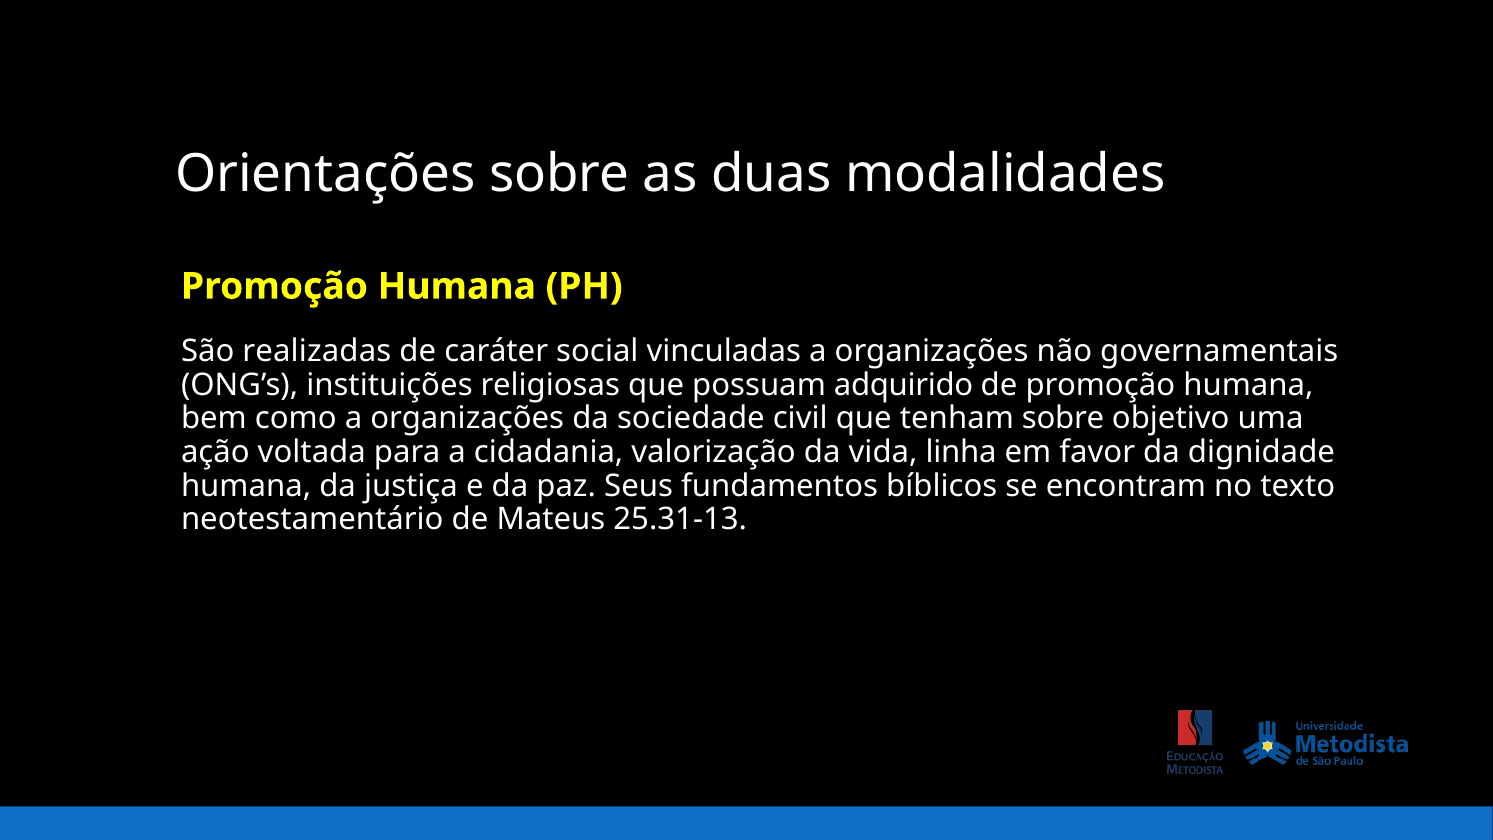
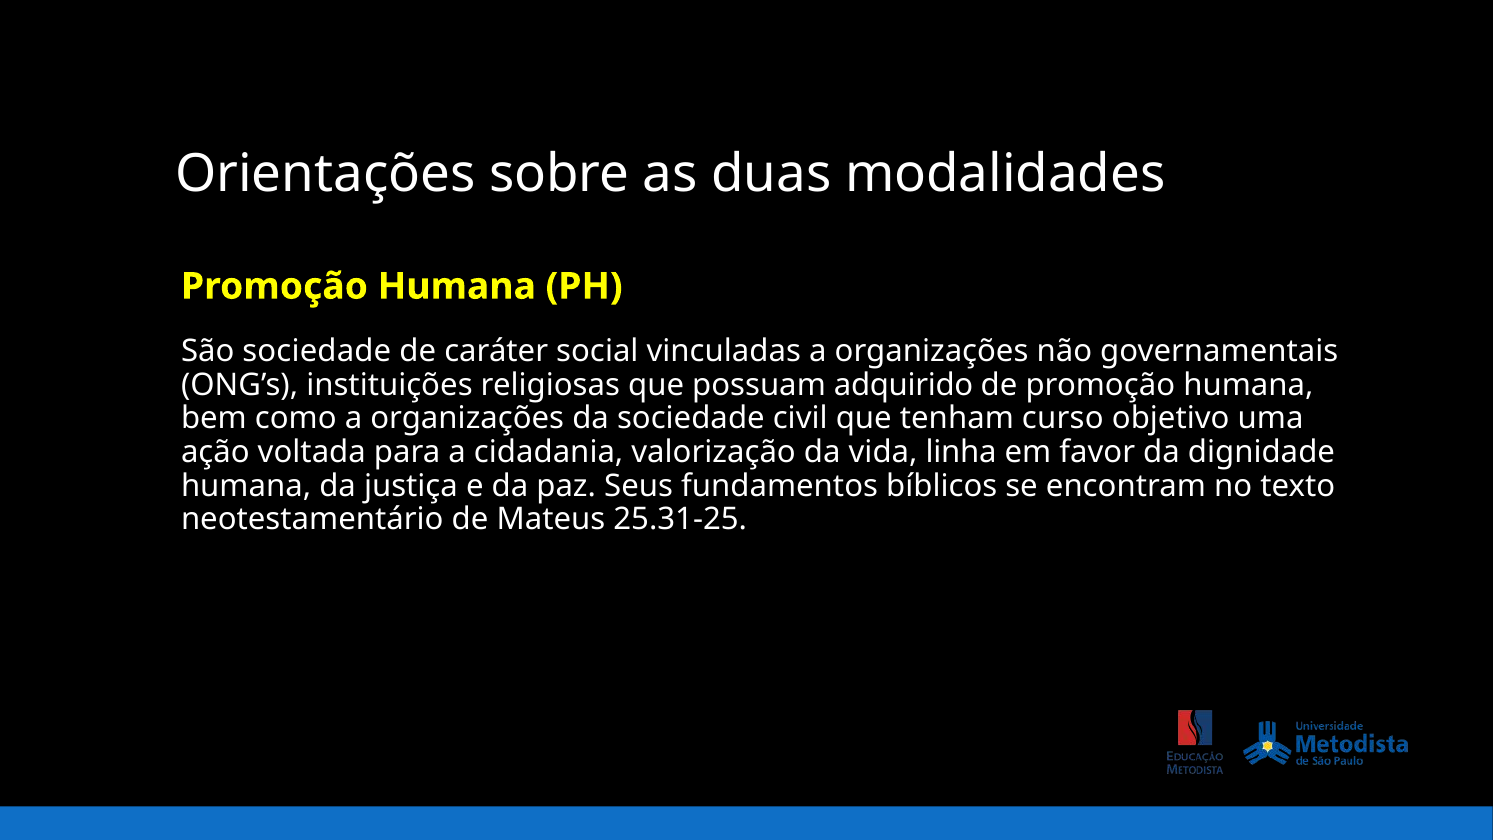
São realizadas: realizadas -> sociedade (317, 351)
tenham sobre: sobre -> curso (1063, 418)
25.31-13: 25.31-13 -> 25.31-25 (680, 519)
